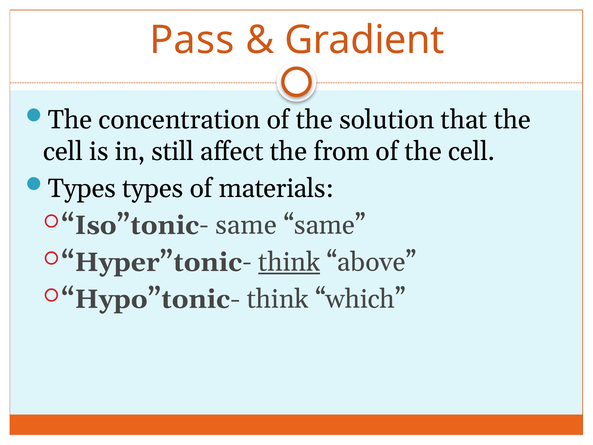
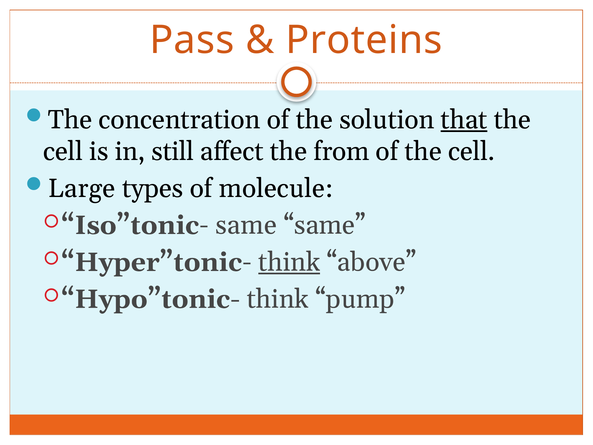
Gradient: Gradient -> Proteins (364, 40)
that underline: none -> present (464, 120)
Types: Types -> Large (82, 188)
materials: materials -> molecule (276, 188)
which: which -> pump (360, 299)
